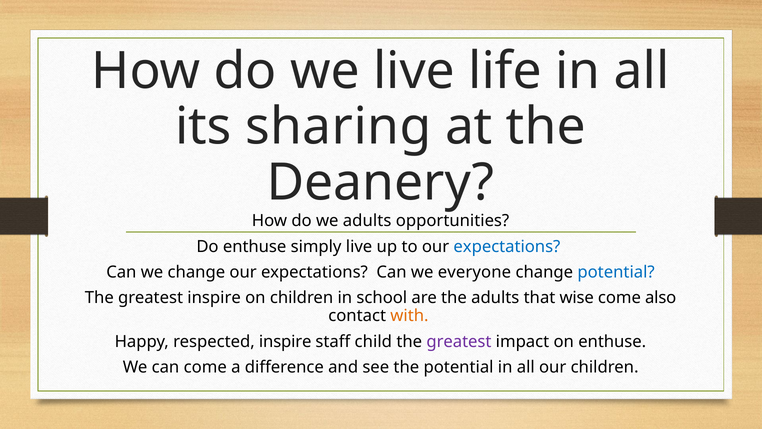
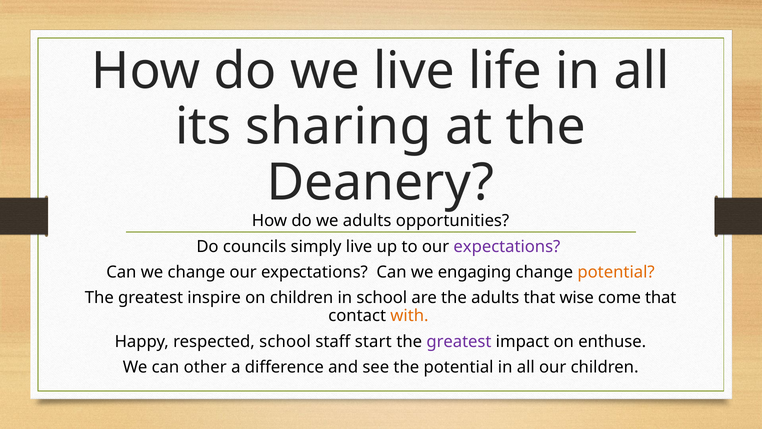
Do enthuse: enthuse -> councils (255, 246)
expectations colour: blue -> purple (507, 246)
everyone: everyone -> engaging (475, 272)
potential colour: blue -> orange (616, 272)
come also: also -> that (661, 298)
respected inspire: inspire -> school (285, 341)
child: child -> start (373, 341)
can come: come -> other (205, 367)
